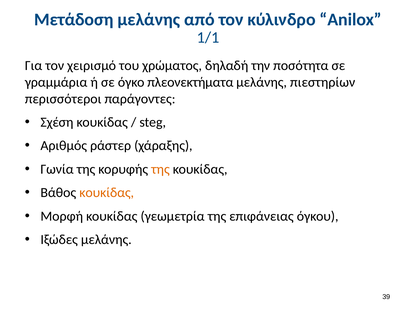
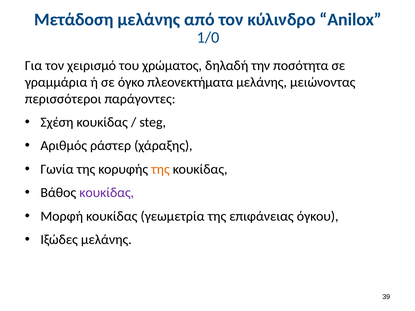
1/1: 1/1 -> 1/0 (208, 38)
πιεστηρίων: πιεστηρίων -> μειώνοντας (323, 82)
κουκίδας colour: orange -> purple (107, 193)
